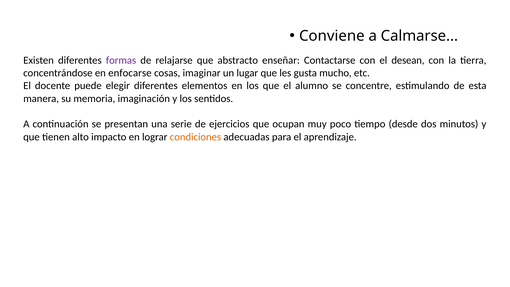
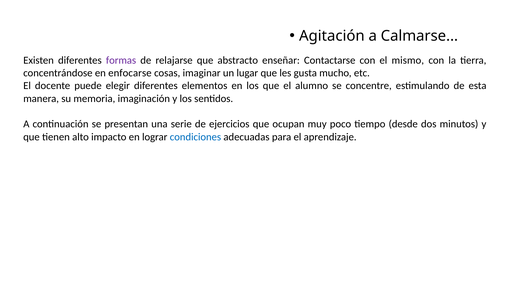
Conviene: Conviene -> Agitación (332, 36)
desean: desean -> mismo (408, 60)
condiciones colour: orange -> blue (195, 137)
